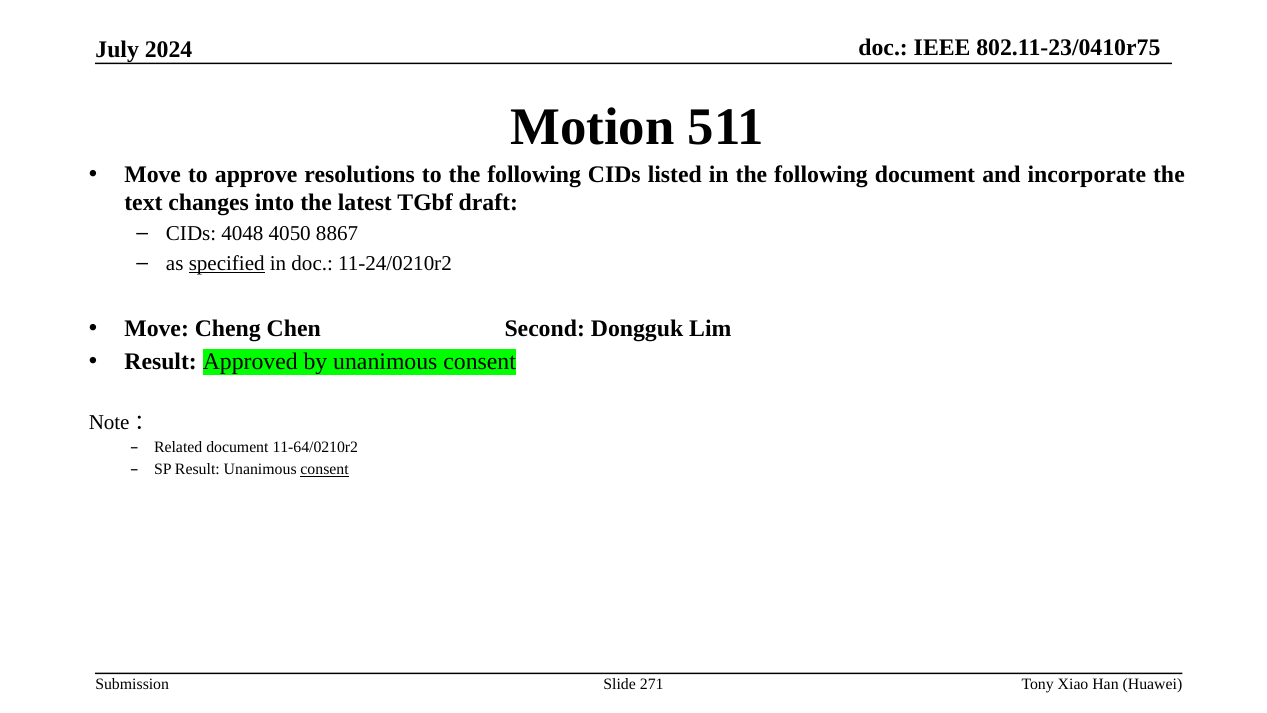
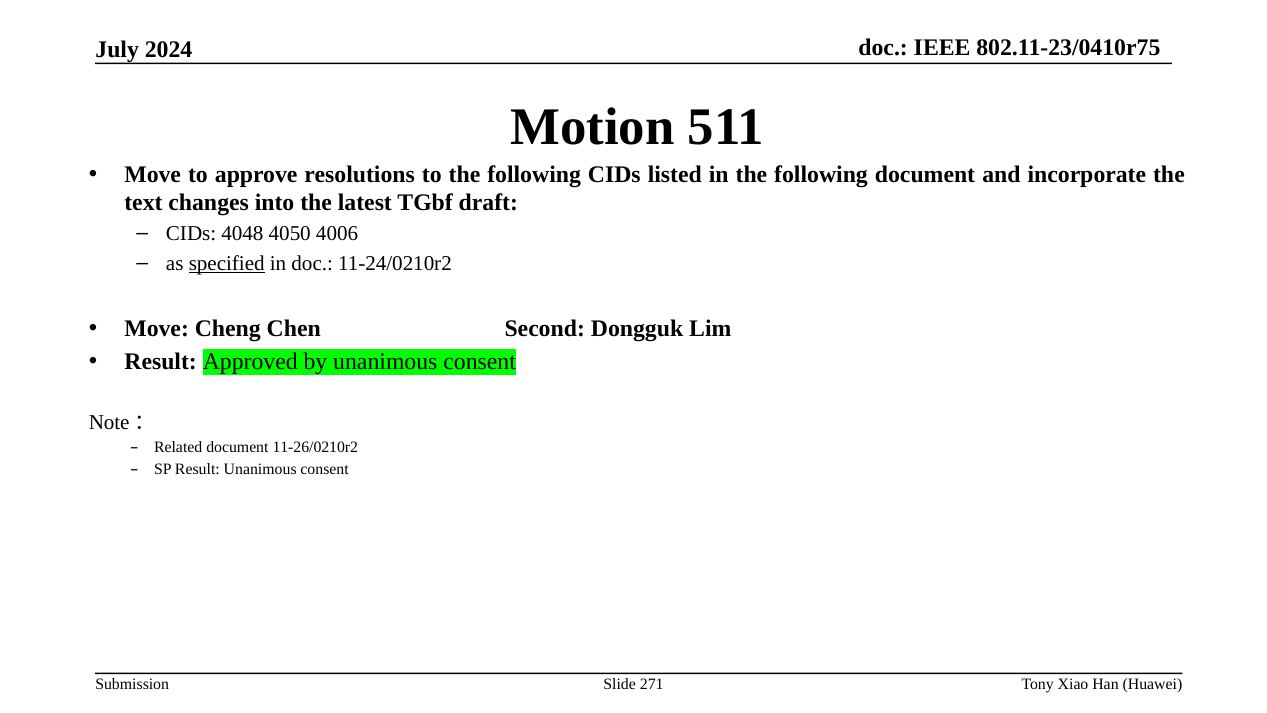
8867: 8867 -> 4006 (337, 234)
11-64/0210r2: 11-64/0210r2 -> 11-26/0210r2 (315, 447)
consent underline: present -> none (325, 469)
